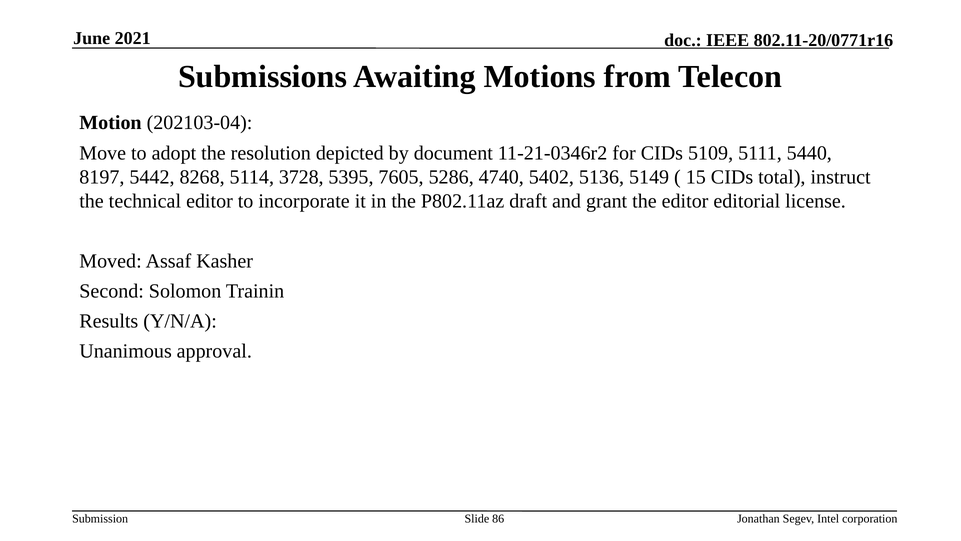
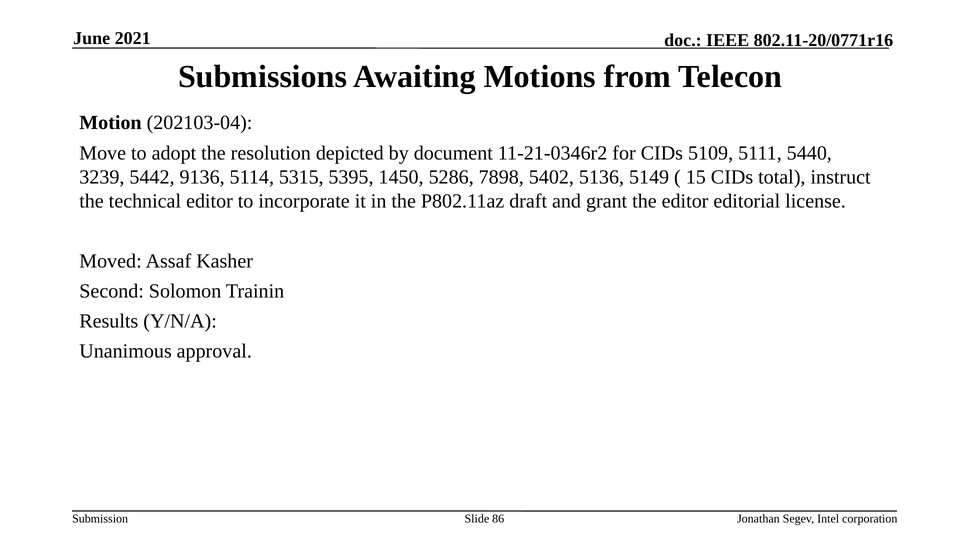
8197: 8197 -> 3239 (102, 177)
8268: 8268 -> 9136 (202, 177)
3728: 3728 -> 5315 (301, 177)
7605: 7605 -> 1450 (401, 177)
4740: 4740 -> 7898 (501, 177)
